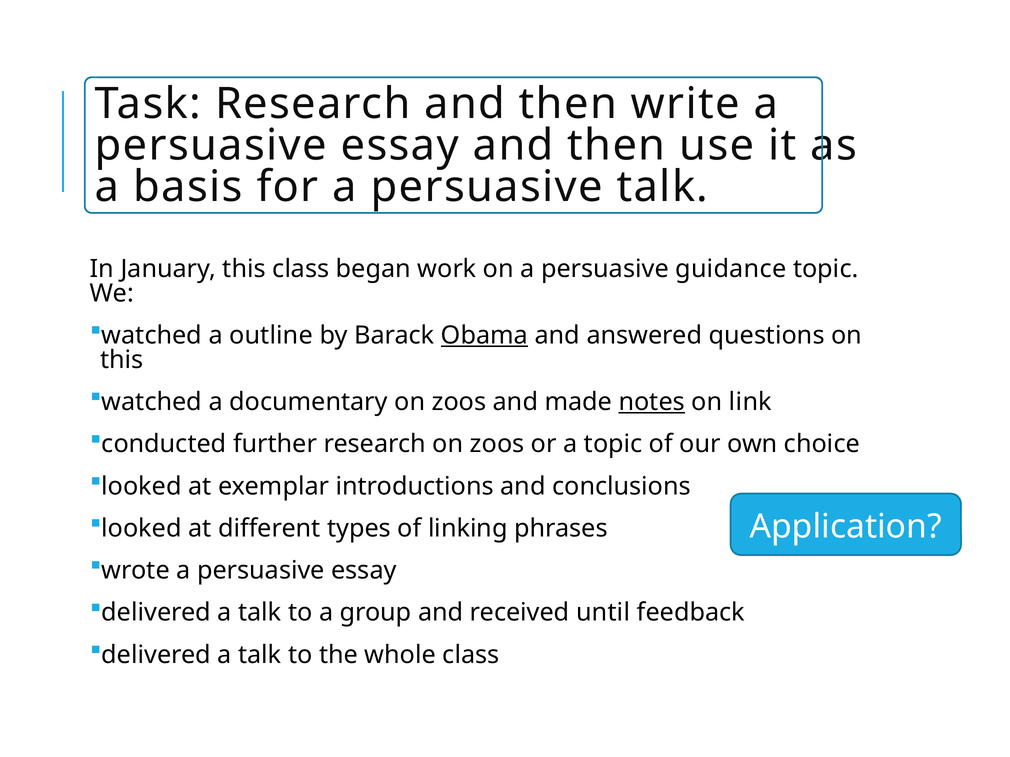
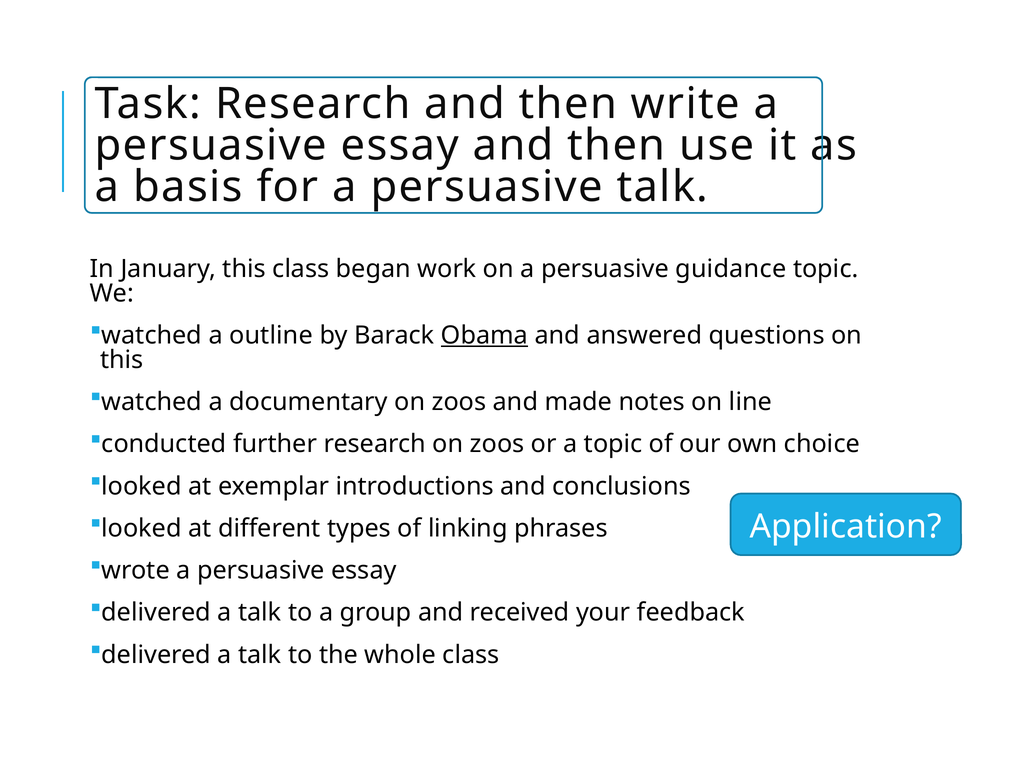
notes underline: present -> none (652, 402)
link: link -> line (750, 402)
until: until -> your (603, 613)
